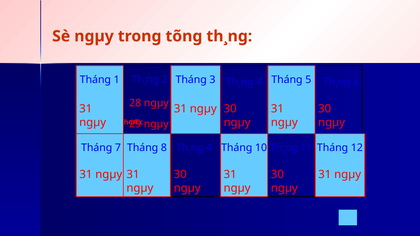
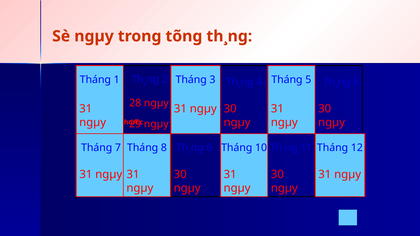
4: 4 -> 6 (209, 148)
